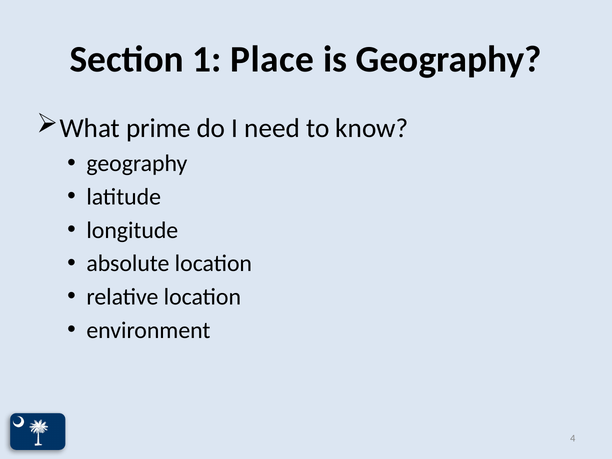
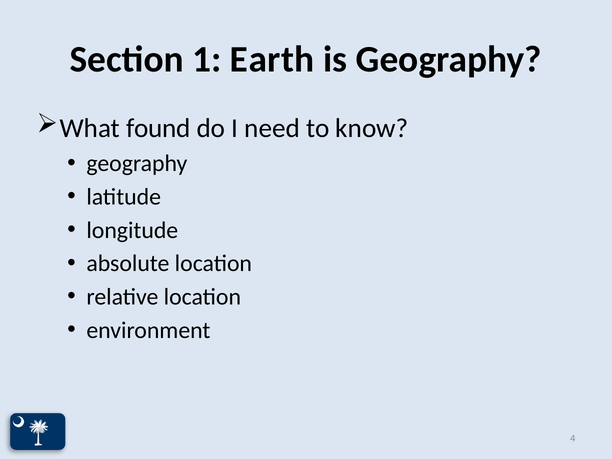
Place: Place -> Earth (272, 59)
prime: prime -> found (158, 128)
